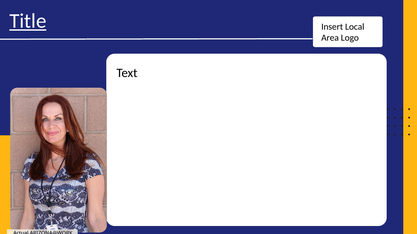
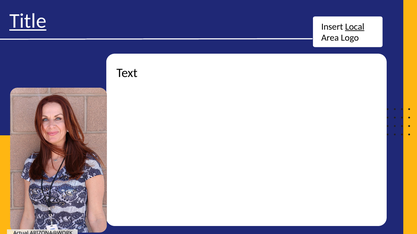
Local underline: none -> present (355, 27)
